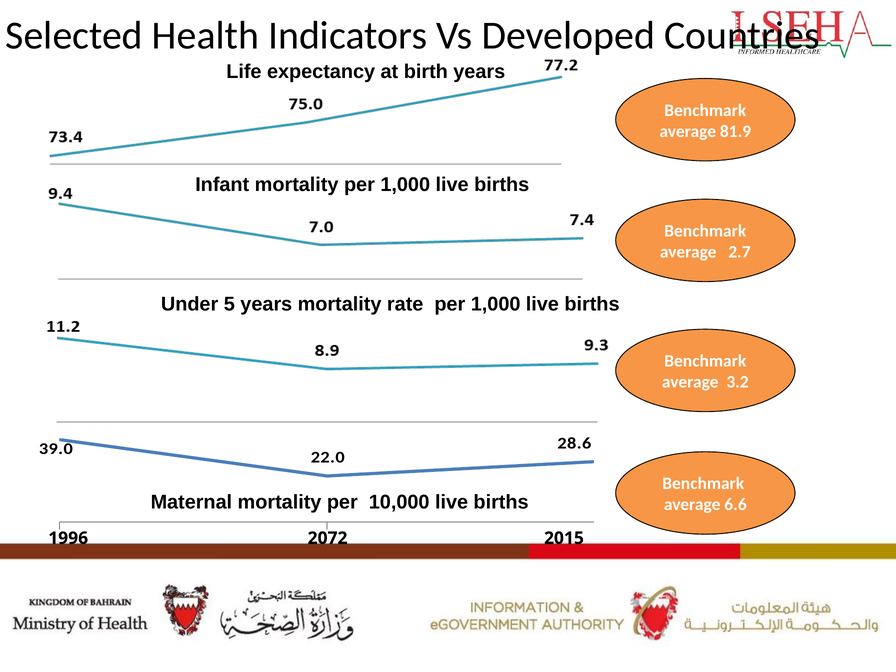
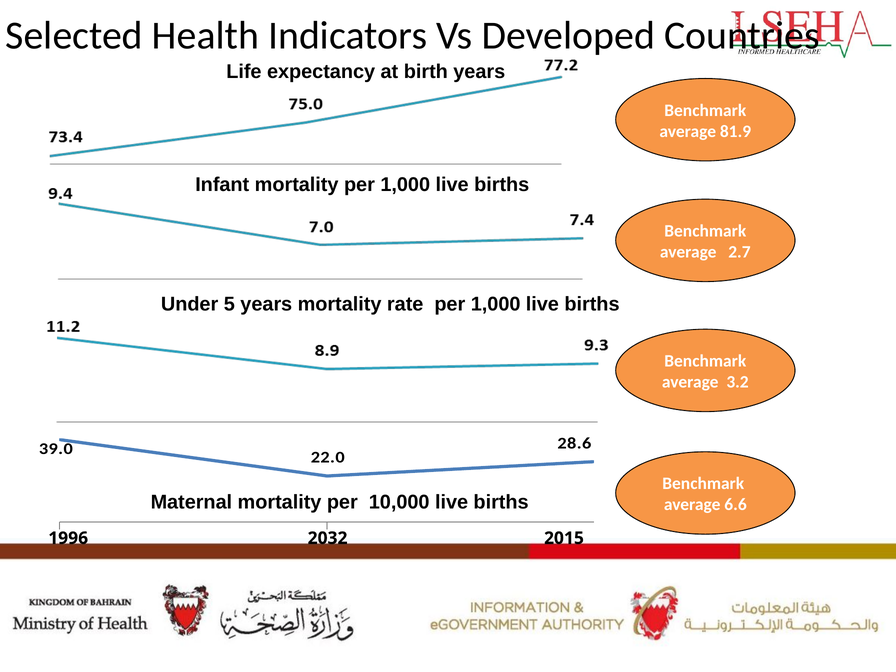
2072: 2072 -> 2032 (328, 538)
